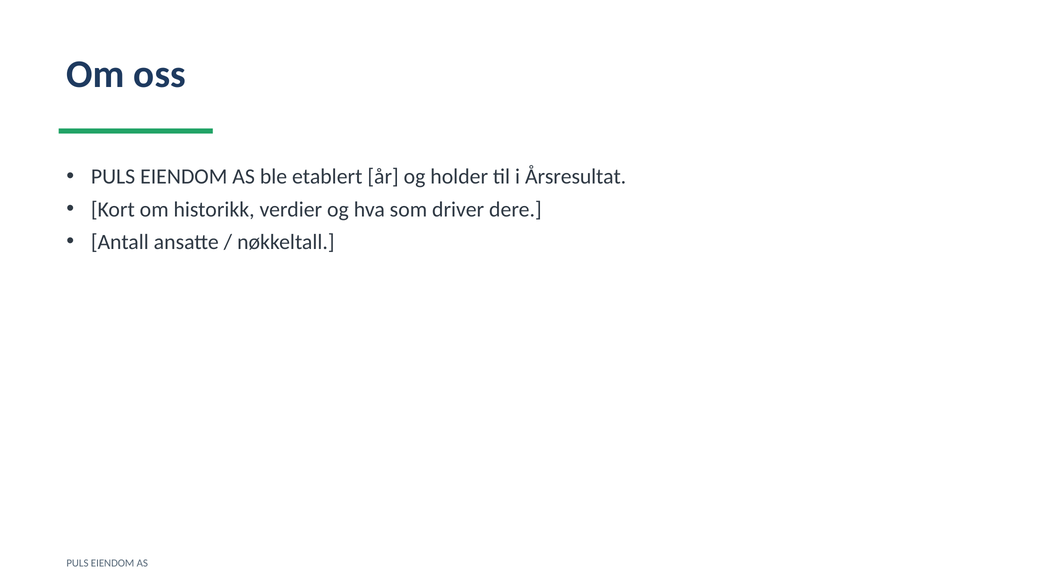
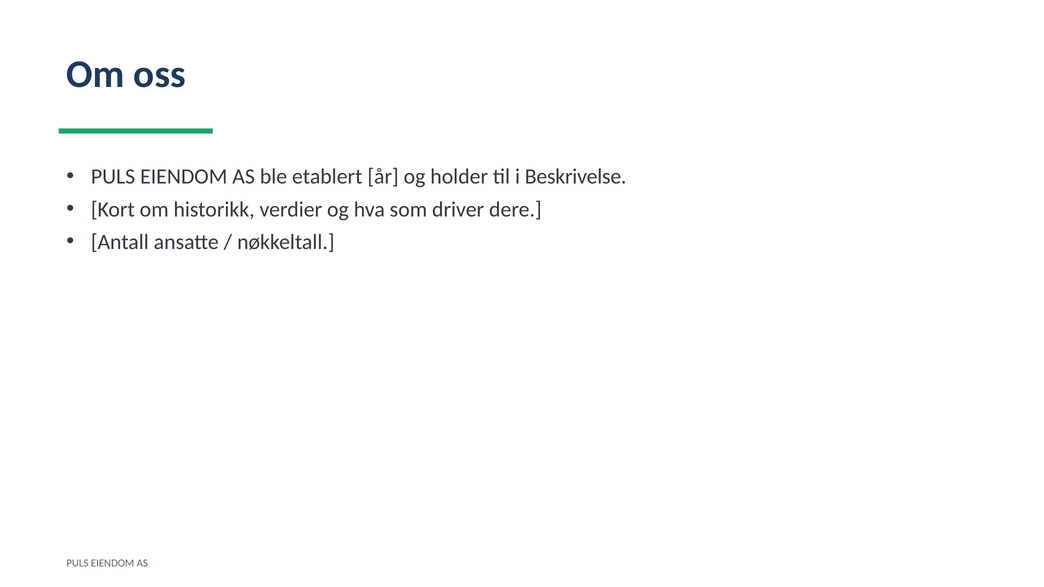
Årsresultat: Årsresultat -> Beskrivelse (576, 177)
